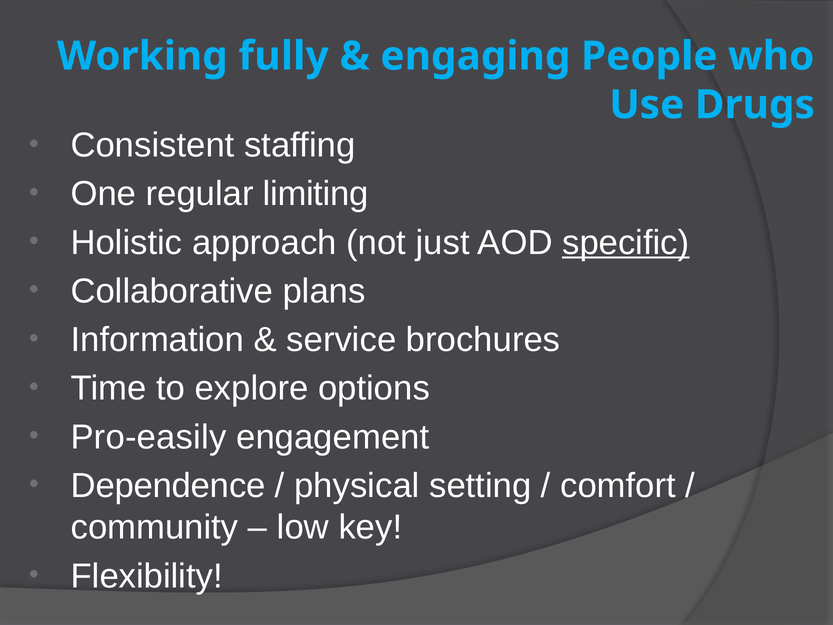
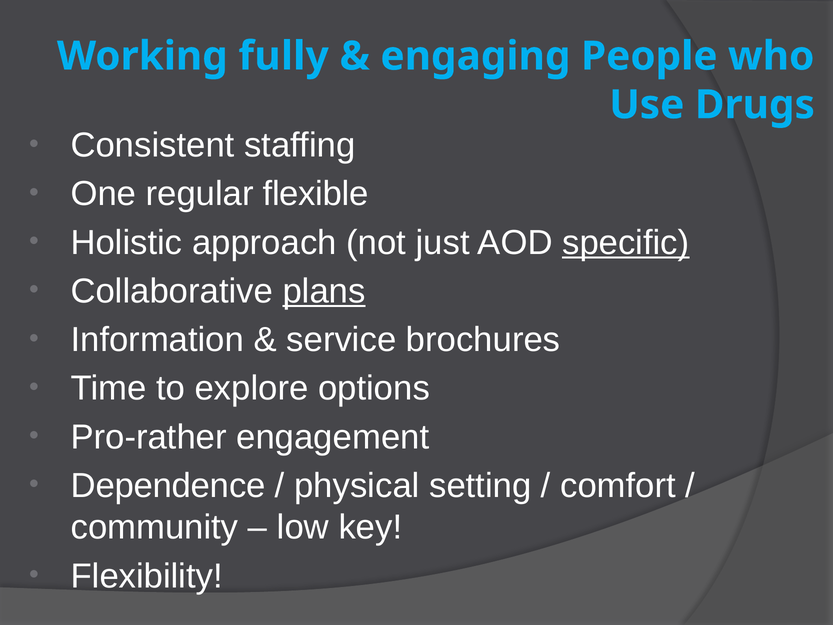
limiting: limiting -> flexible (316, 194)
plans underline: none -> present (324, 291)
Pro-easily: Pro-easily -> Pro-rather (149, 437)
